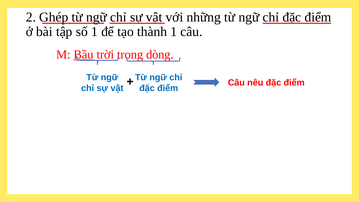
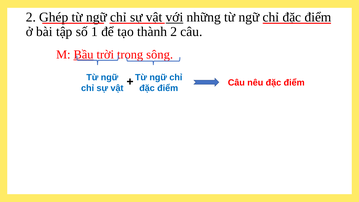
với underline: none -> present (174, 17)
thành 1: 1 -> 2 (174, 32)
dòng: dòng -> sông (160, 55)
